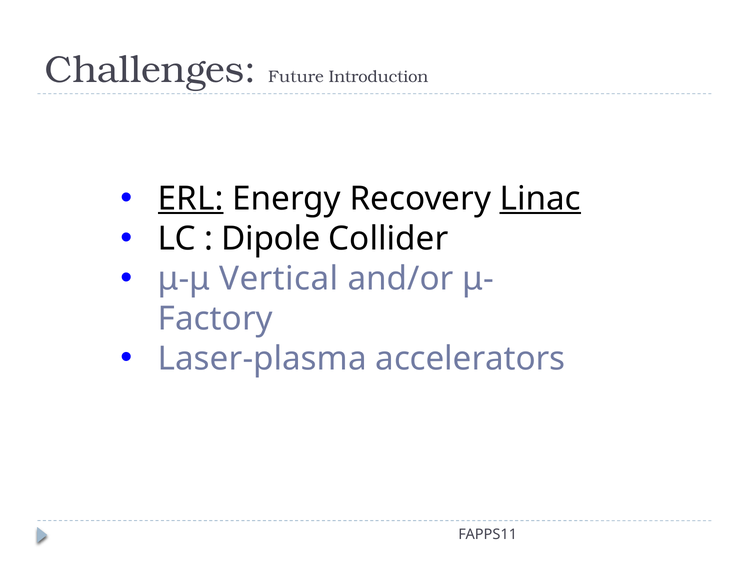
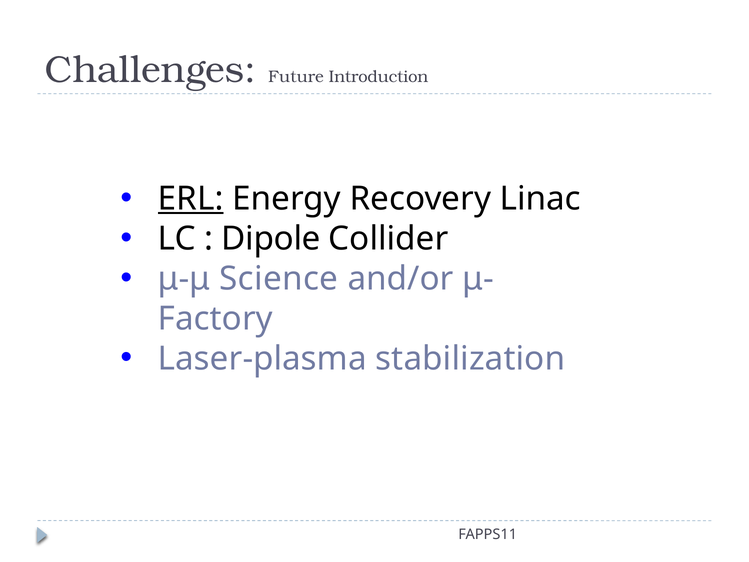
Linac underline: present -> none (540, 199)
Vertical: Vertical -> Science (279, 279)
accelerators: accelerators -> stabilization (470, 359)
